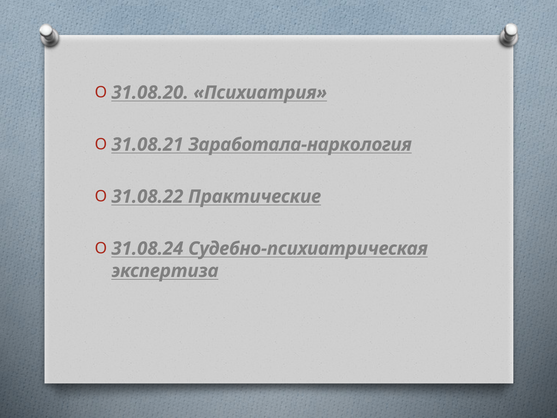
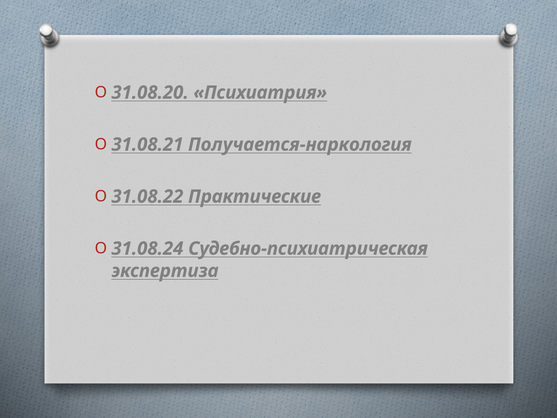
Заработала-наркология: Заработала-наркология -> Получается-наркология (300, 144)
